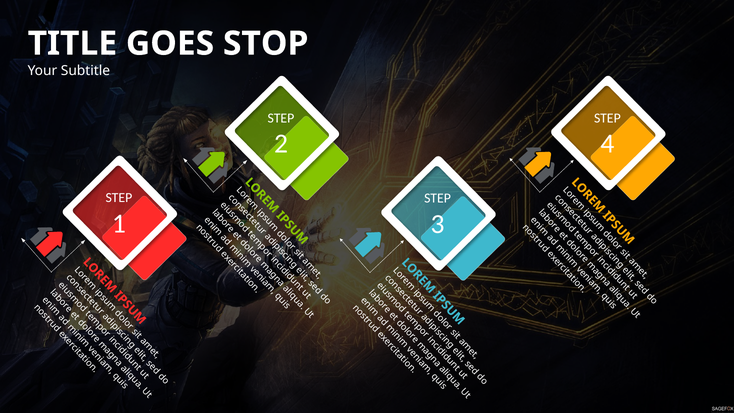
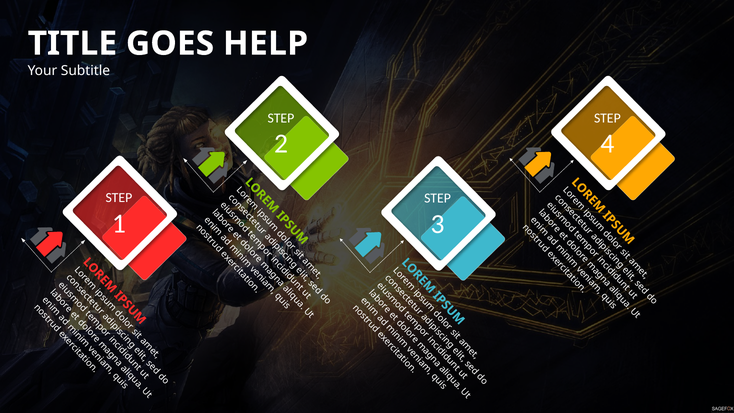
STOP: STOP -> HELP (266, 44)
